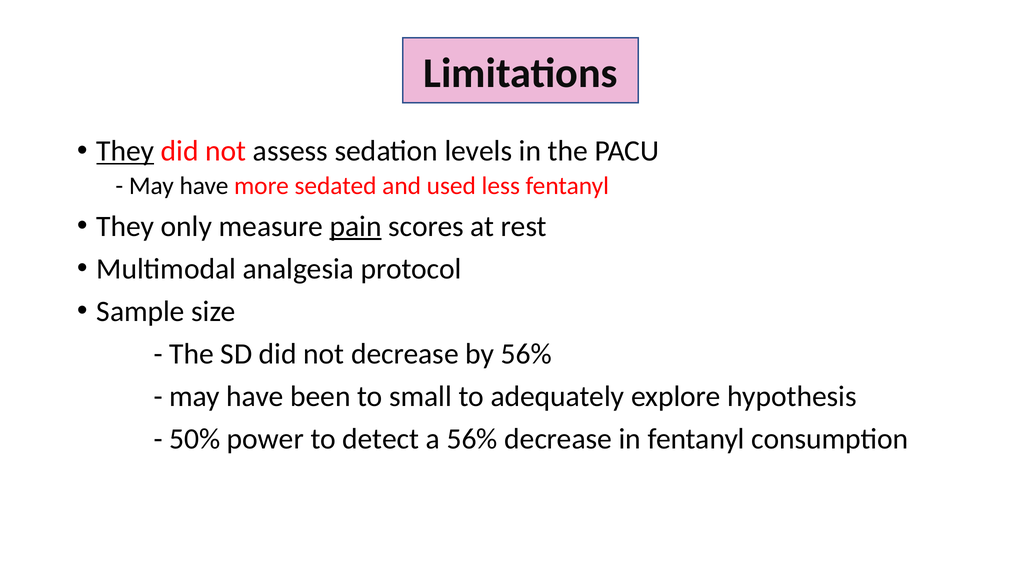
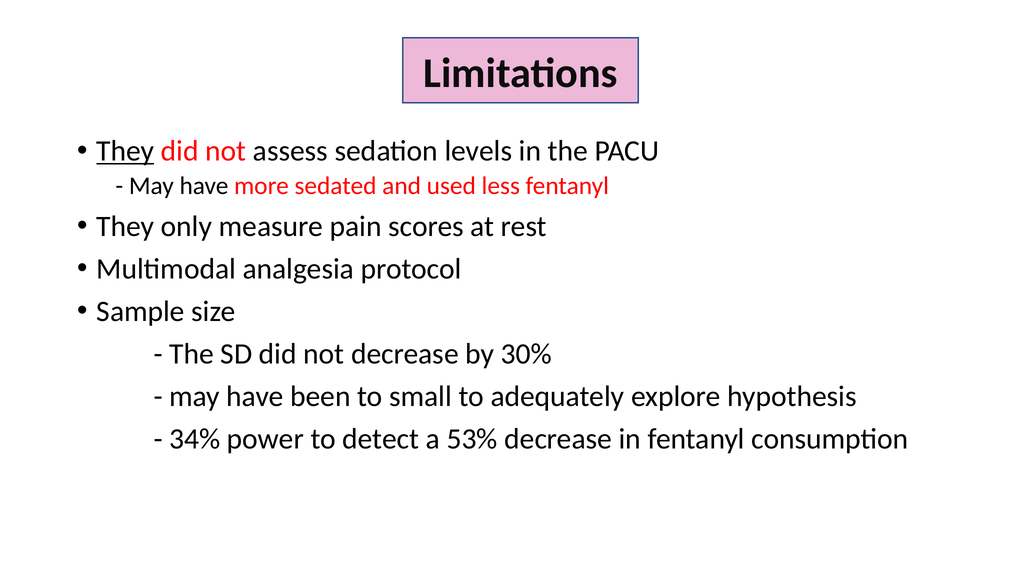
pain underline: present -> none (356, 226)
by 56%: 56% -> 30% (526, 354)
50%: 50% -> 34% (195, 439)
a 56%: 56% -> 53% (472, 439)
